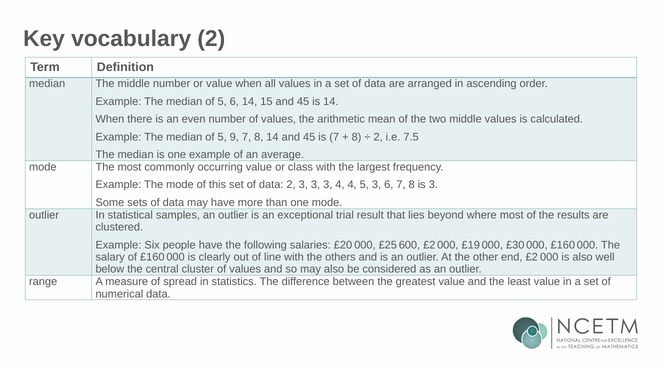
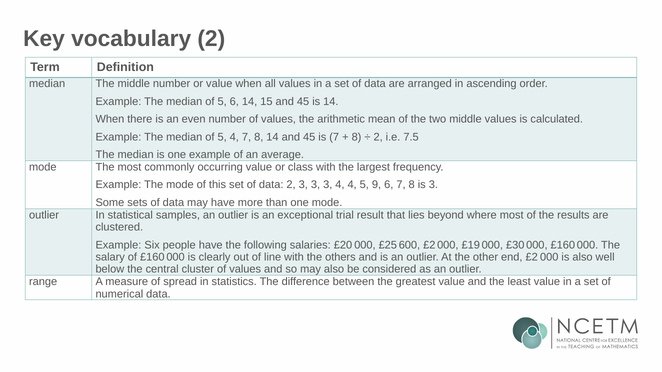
5 9: 9 -> 4 (234, 137)
5 3: 3 -> 9 (377, 185)
